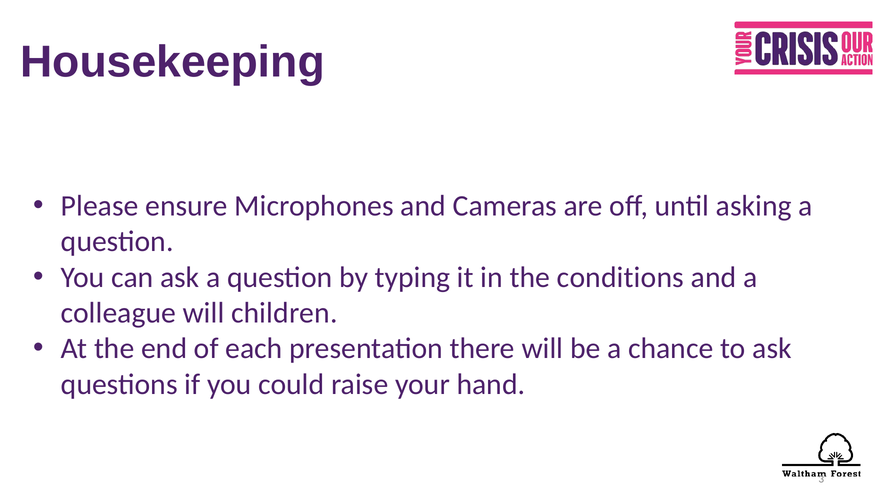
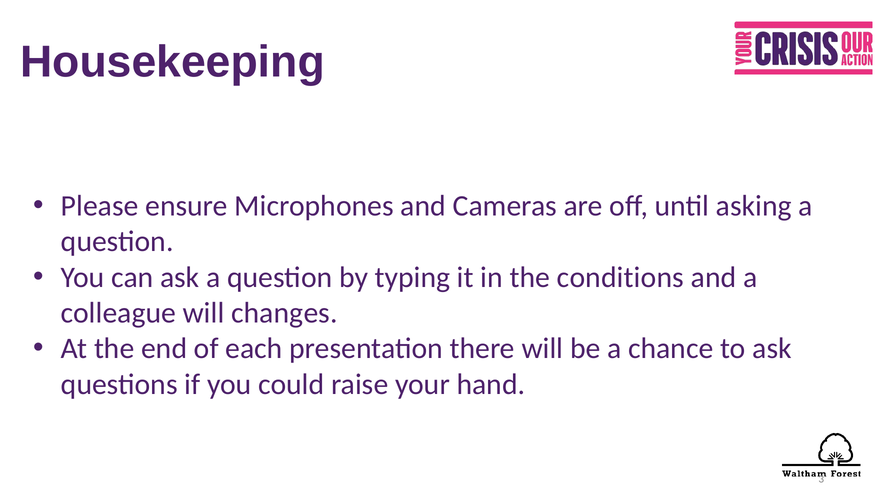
children: children -> changes (284, 313)
